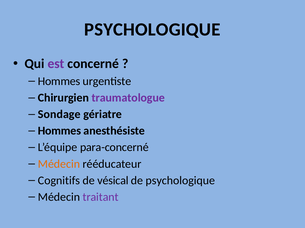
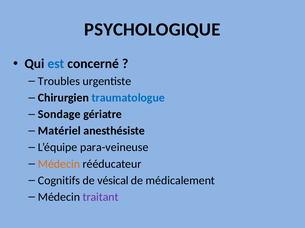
est colour: purple -> blue (56, 64)
Hommes: Hommes -> Troubles (59, 81)
traumatologue colour: purple -> blue (128, 98)
Hommes: Hommes -> Matériel (59, 131)
para-concerné: para-concerné -> para-veineuse (114, 148)
de psychologique: psychologique -> médicalement (180, 181)
